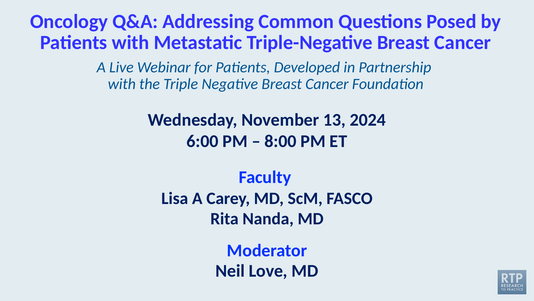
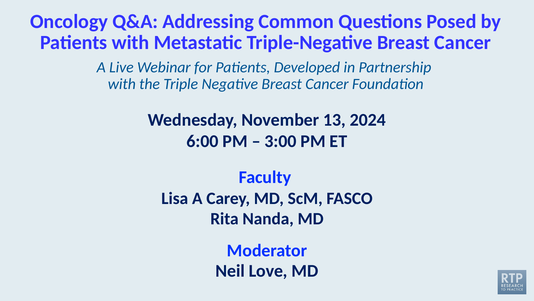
8:00: 8:00 -> 3:00 (281, 141)
